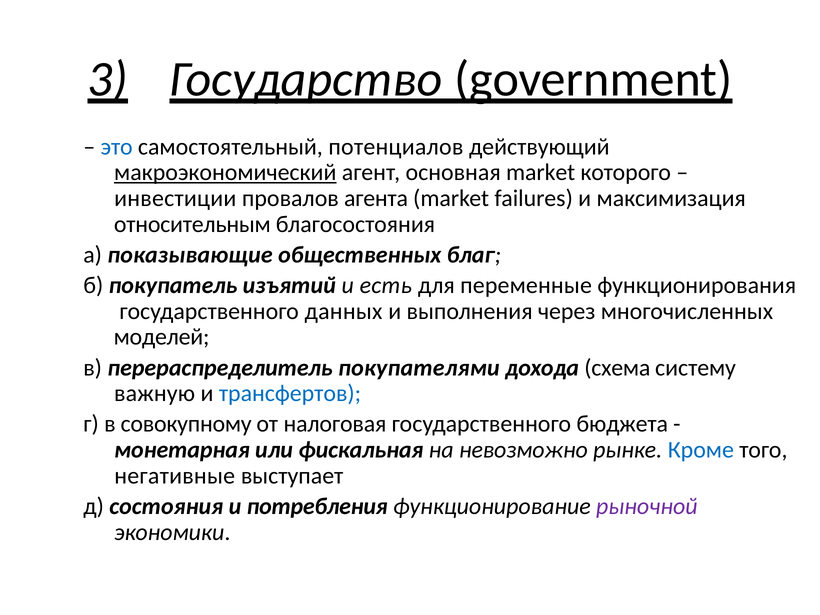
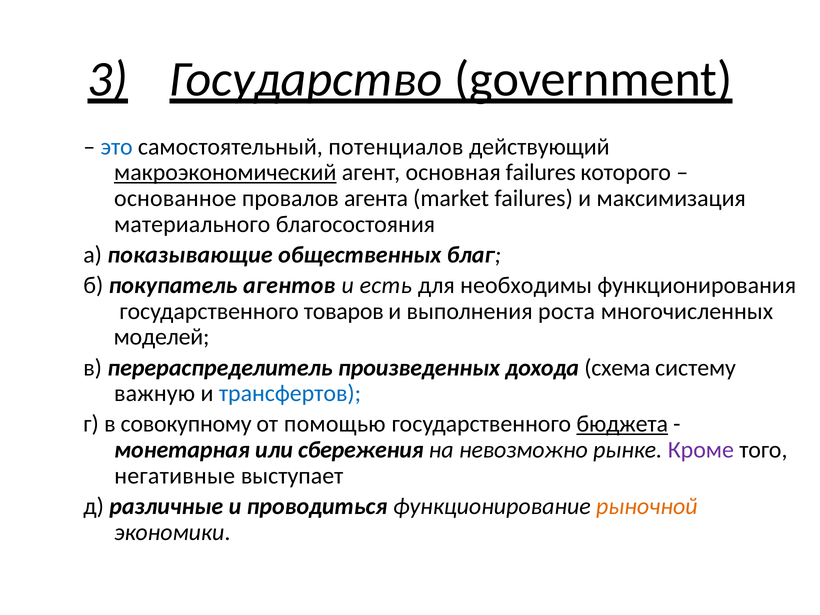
основная market: market -> failures (541, 173)
инвестиции: инвестиции -> основанное (175, 198)
относительным: относительным -> материального (192, 224)
изъятий: изъятий -> агентов (289, 285)
переменные: переменные -> необходимы (526, 285)
данных: данных -> товаров (344, 311)
через: через -> роста (567, 311)
покупателями: покупателями -> произведенных (419, 368)
налоговая: налоговая -> помощью (335, 424)
бюджета underline: none -> present (622, 424)
фискальная: фискальная -> сбережения (361, 450)
Кроме colour: blue -> purple (701, 450)
состояния: состояния -> различные (166, 506)
потребления: потребления -> проводиться (317, 506)
рыночной colour: purple -> orange (647, 506)
